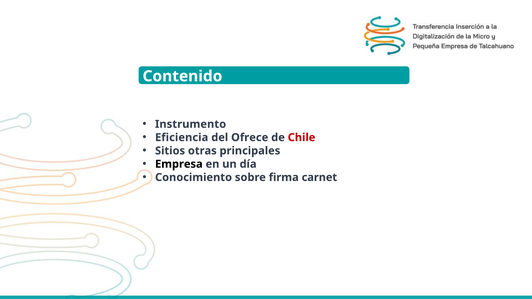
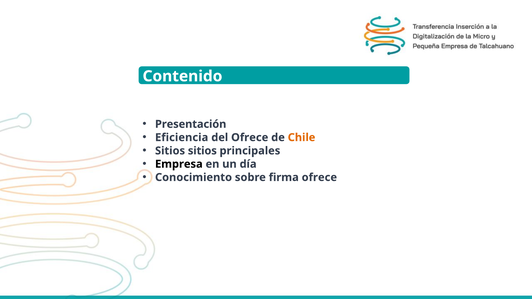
Instrumento: Instrumento -> Presentación (191, 124)
Chile colour: red -> orange (302, 138)
Sitios otras: otras -> sitios (202, 151)
firma carnet: carnet -> ofrece (319, 177)
